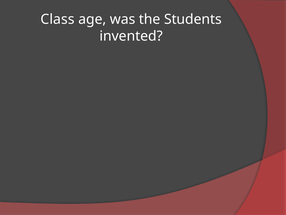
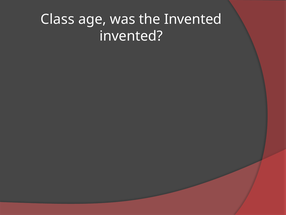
the Students: Students -> Invented (193, 19)
